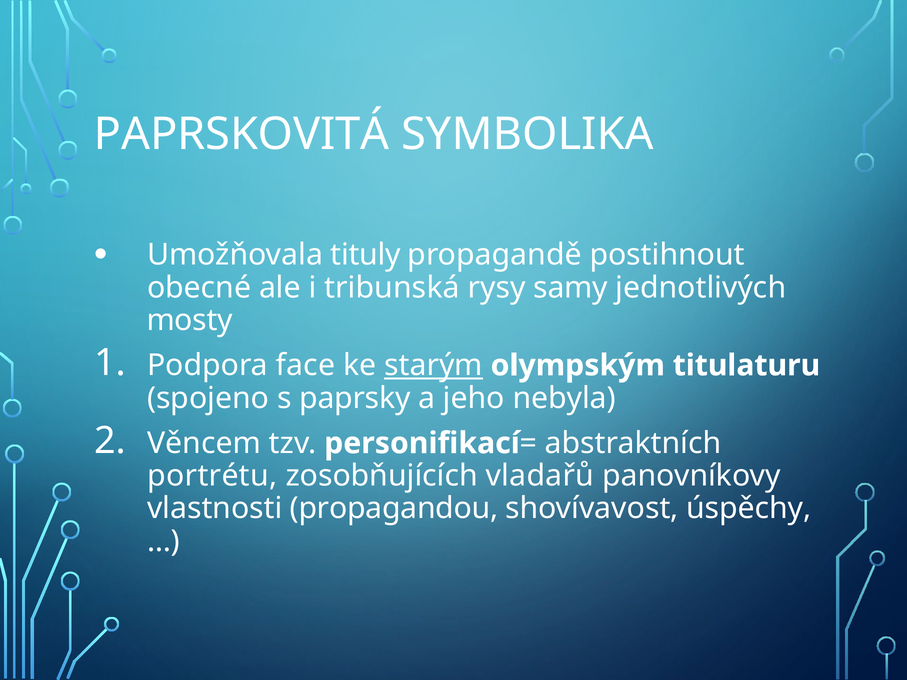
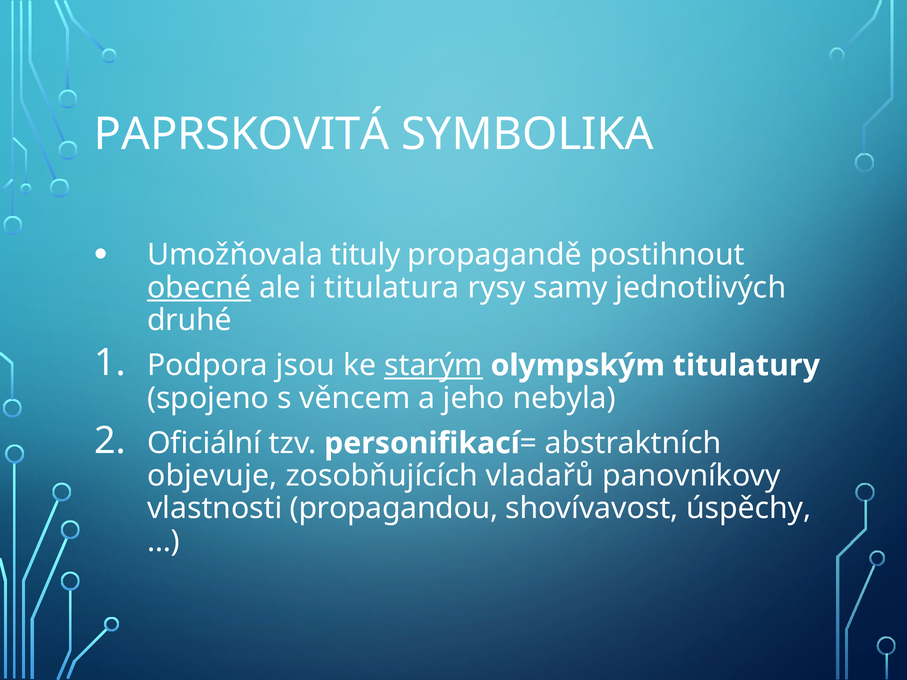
obecné underline: none -> present (199, 288)
tribunská: tribunská -> titulatura (392, 288)
mosty: mosty -> druhé (190, 320)
face: face -> jsou (305, 366)
titulaturu: titulaturu -> titulatury (746, 366)
paprsky: paprsky -> věncem (355, 398)
Věncem: Věncem -> Oficiální (204, 443)
portrétu: portrétu -> objevuje (212, 476)
